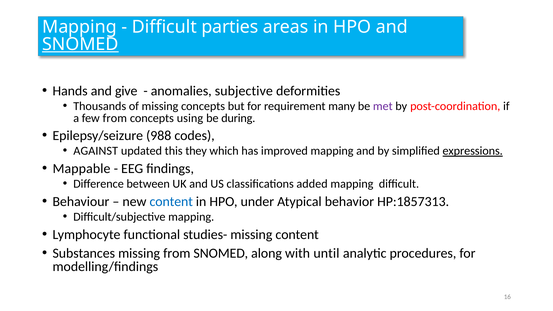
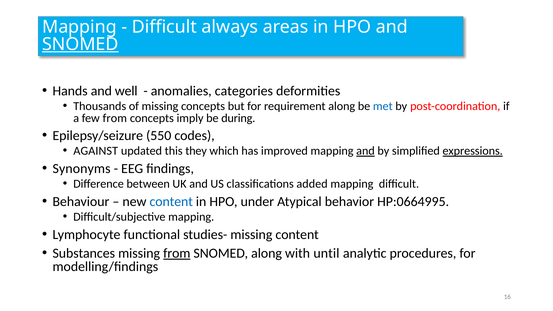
parties: parties -> always (230, 27)
give: give -> well (126, 91)
subjective: subjective -> categories (244, 91)
requirement many: many -> along (342, 106)
met colour: purple -> blue (383, 106)
using: using -> imply (190, 118)
988: 988 -> 550 (159, 136)
and underline: none -> present (365, 151)
Mappable: Mappable -> Synonyms (82, 169)
HP:1857313: HP:1857313 -> HP:0664995 (413, 202)
from underline: none -> present (177, 253)
